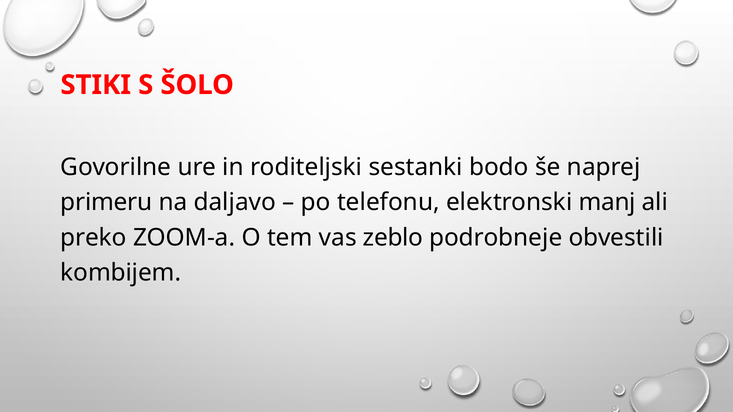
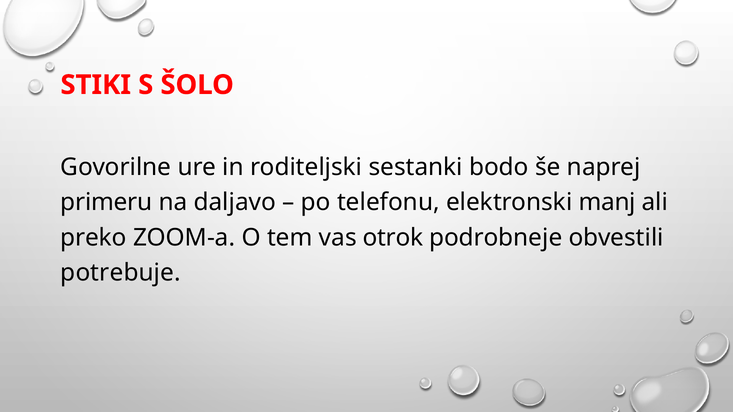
zeblo: zeblo -> otrok (393, 238)
kombijem: kombijem -> potrebuje (121, 273)
